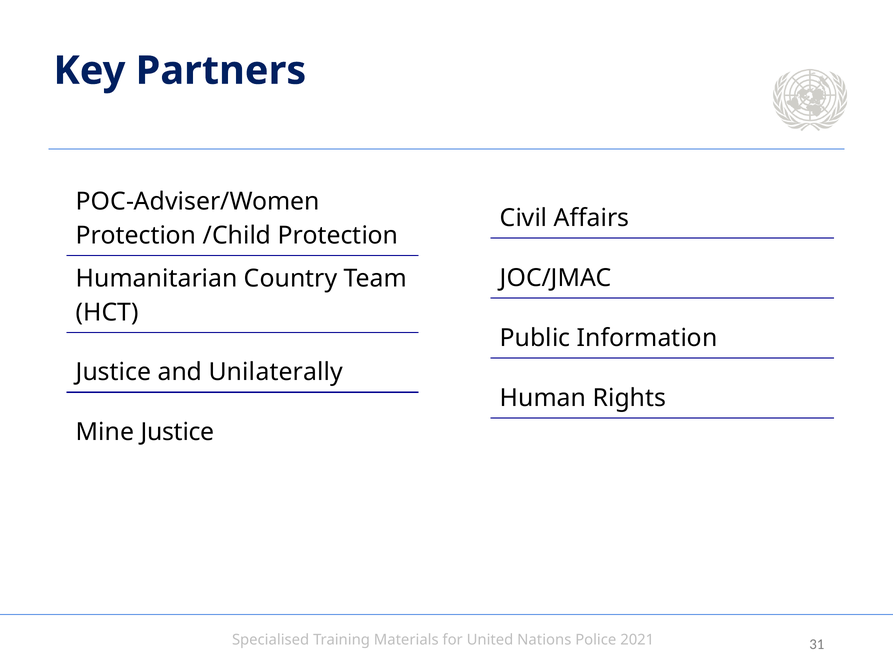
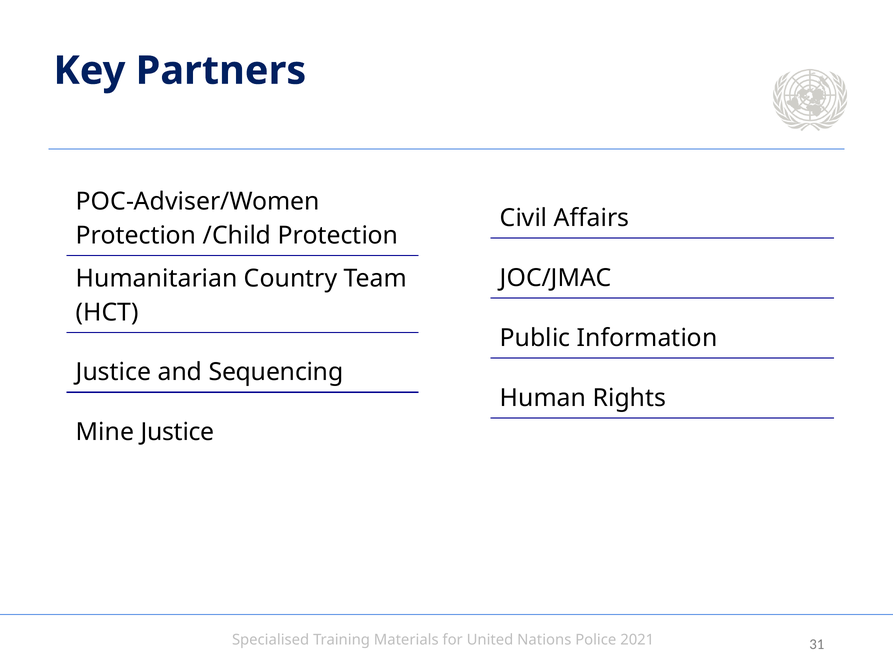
Unilaterally: Unilaterally -> Sequencing (276, 372)
